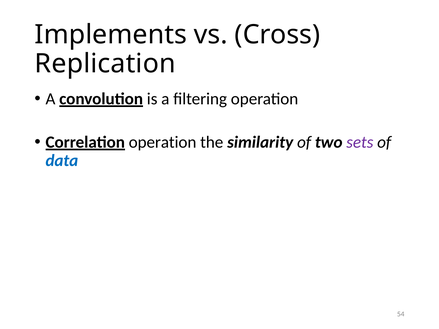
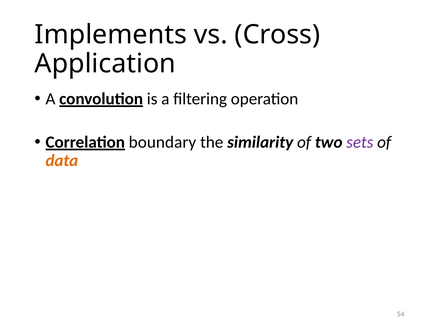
Replication: Replication -> Application (105, 64)
Correlation operation: operation -> boundary (162, 142)
data colour: blue -> orange (62, 161)
